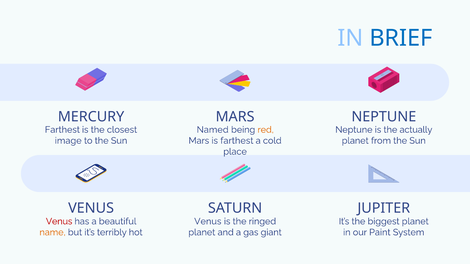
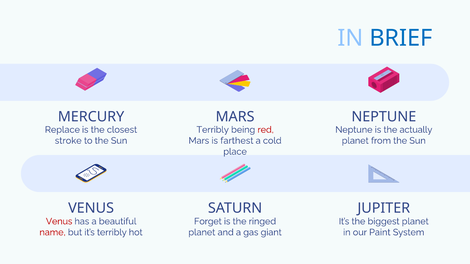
Farthest: Farthest -> Replace (62, 130)
Named: Named -> Terribly (213, 130)
red colour: orange -> red (266, 130)
image: image -> stroke (68, 141)
Venus: Venus -> Forget (208, 222)
name colour: orange -> red (53, 233)
